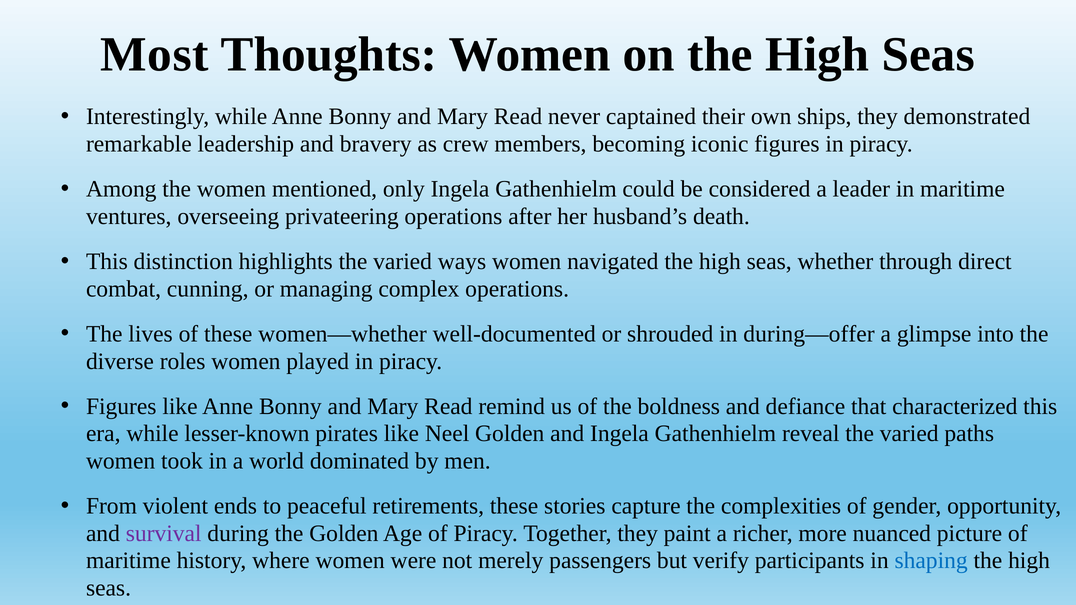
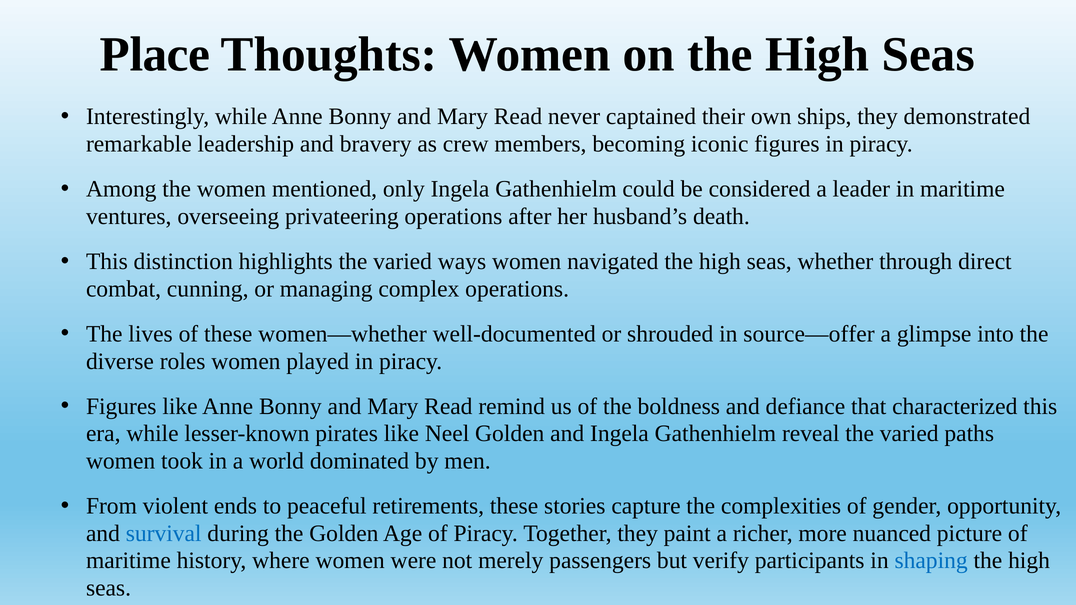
Most: Most -> Place (155, 54)
during—offer: during—offer -> source—offer (809, 334)
survival colour: purple -> blue (164, 534)
